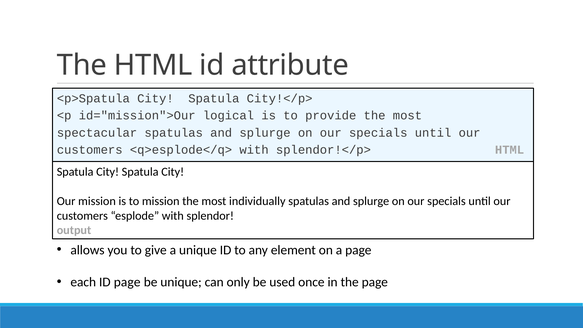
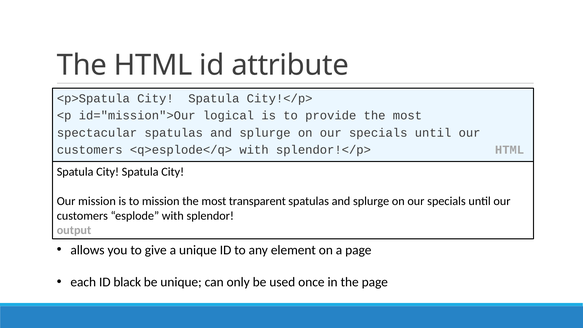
individually: individually -> transparent (257, 201)
ID page: page -> black (127, 282)
